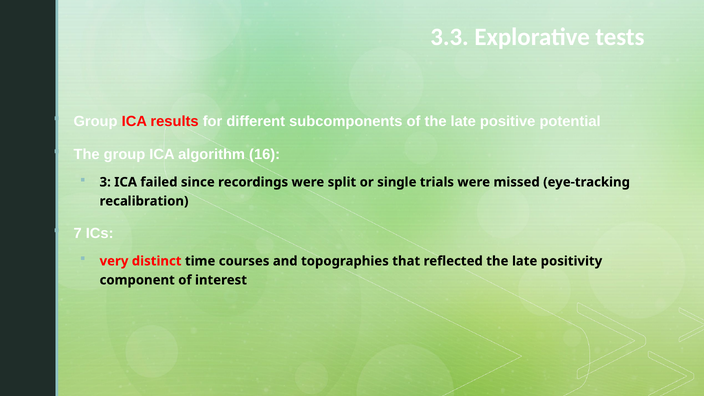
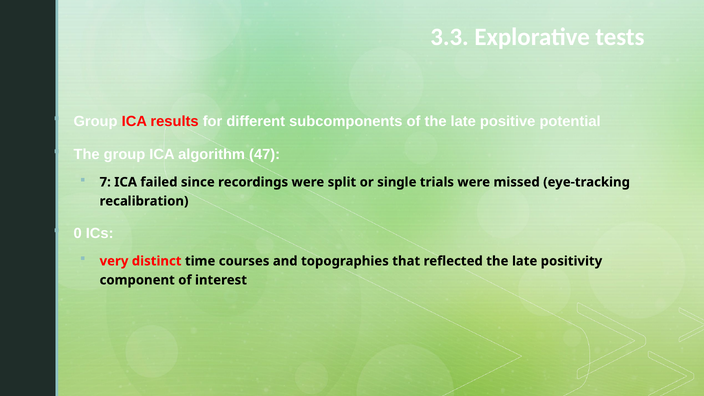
16: 16 -> 47 (265, 154)
3: 3 -> 7 (105, 182)
7: 7 -> 0 (78, 233)
